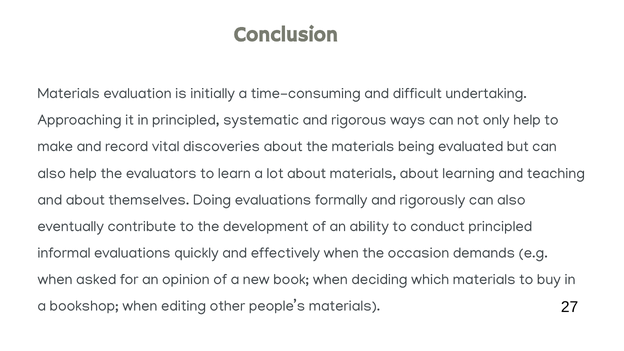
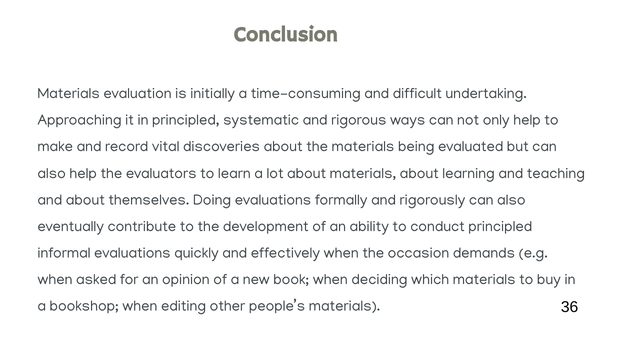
27: 27 -> 36 (570, 307)
